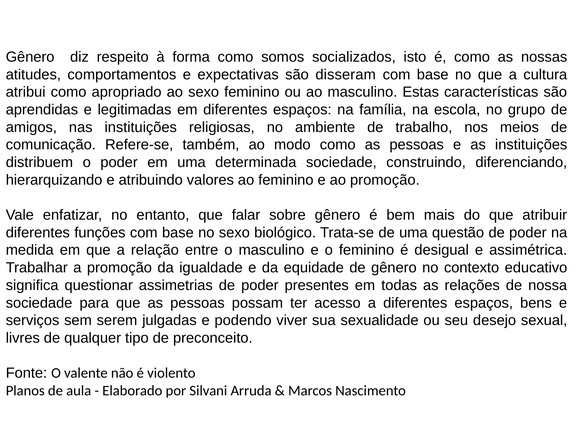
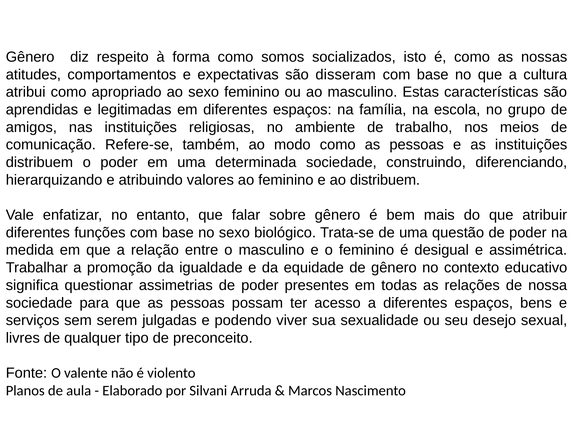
ao promoção: promoção -> distribuem (385, 180)
